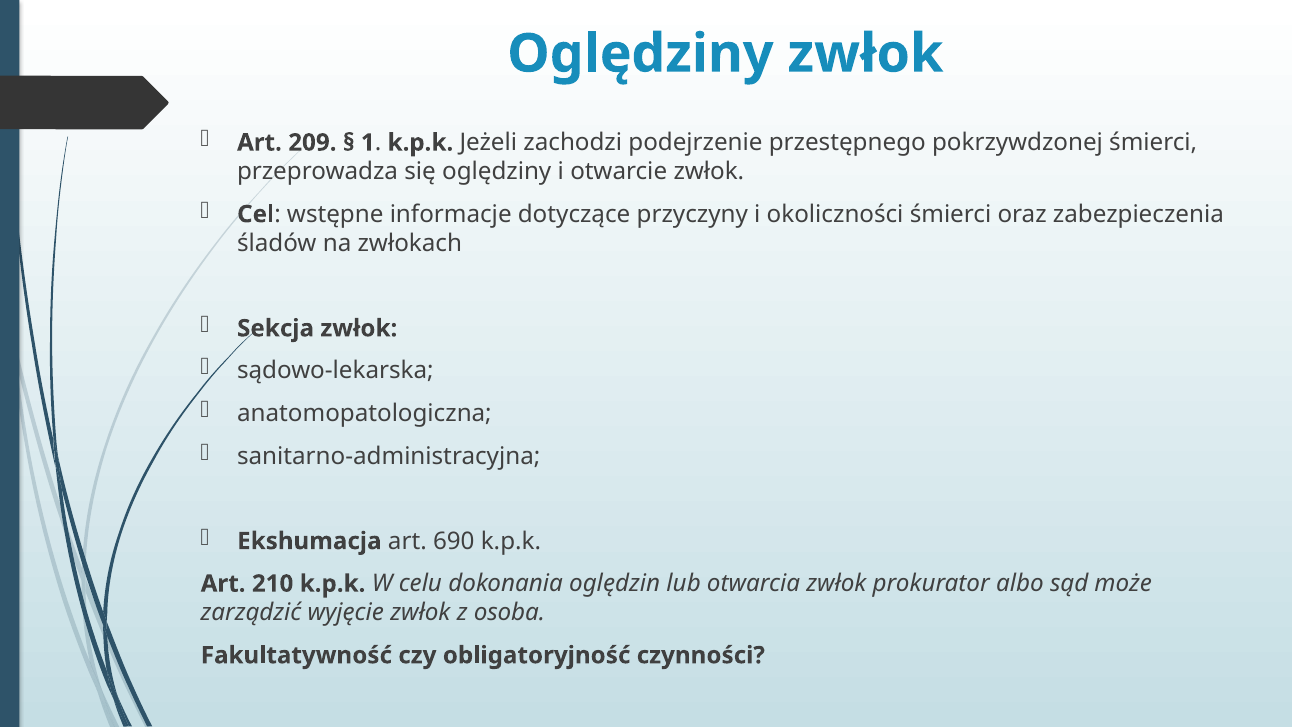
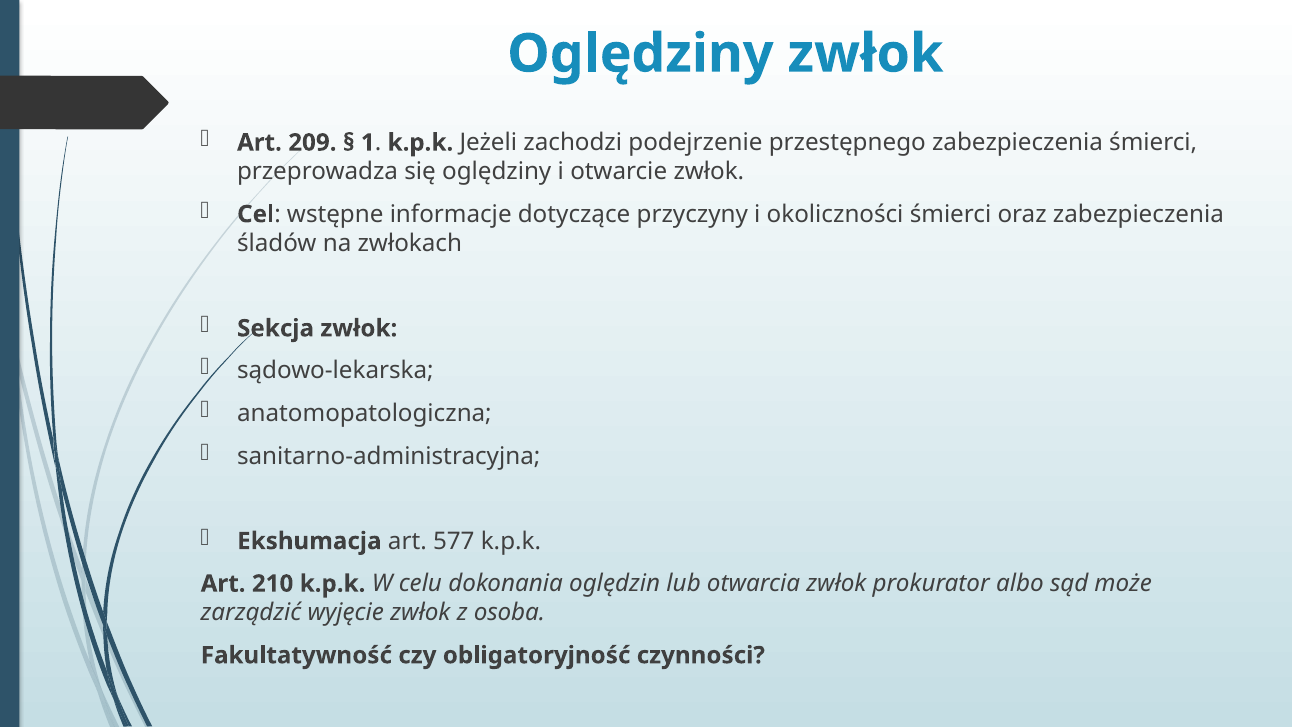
przestępnego pokrzywdzonej: pokrzywdzonej -> zabezpieczenia (1018, 143)
690: 690 -> 577 (454, 541)
